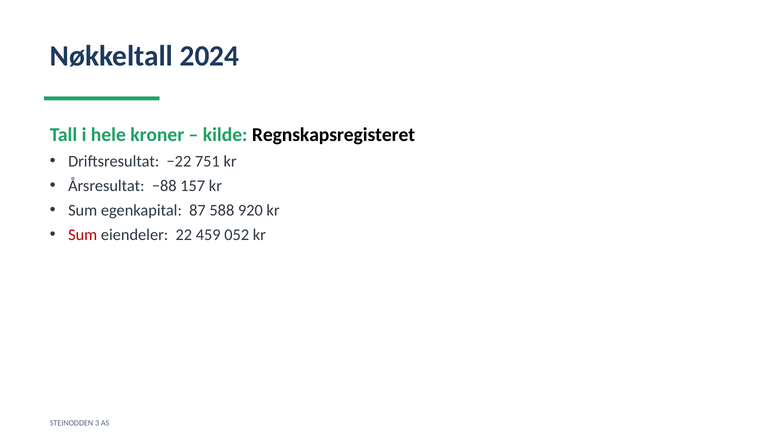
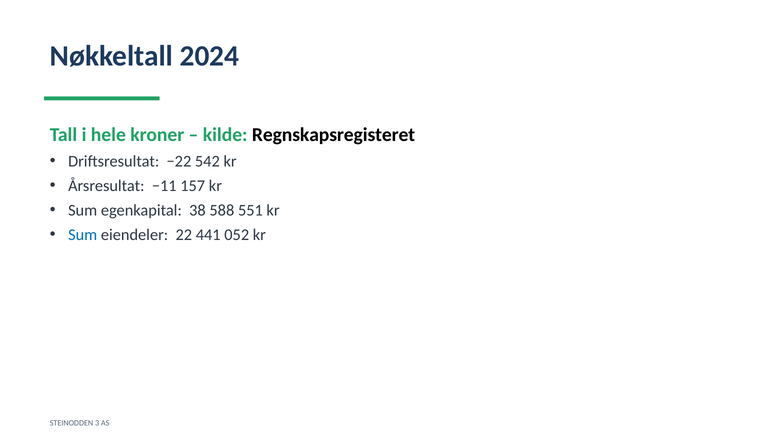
751: 751 -> 542 (207, 161)
−88: −88 -> −11 (164, 185)
87: 87 -> 38 (197, 210)
920: 920 -> 551 (250, 210)
Sum colour: red -> blue (83, 234)
459: 459 -> 441 (208, 234)
